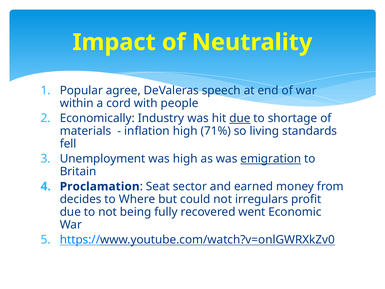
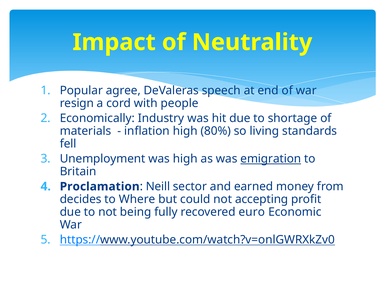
within: within -> resign (77, 103)
due underline: present -> none (240, 118)
71%: 71% -> 80% (216, 131)
Seat: Seat -> Neill (158, 186)
irregulars: irregulars -> accepting (262, 199)
went: went -> euro (252, 212)
